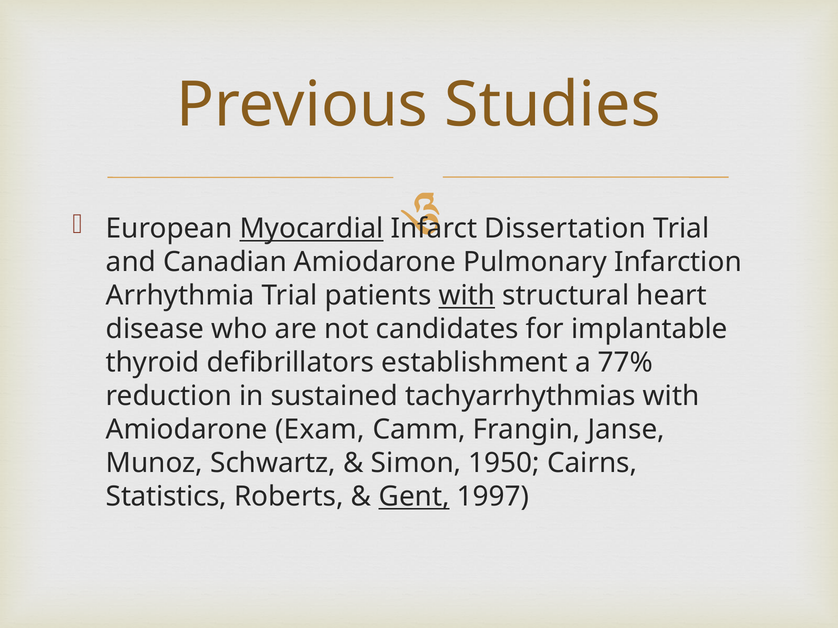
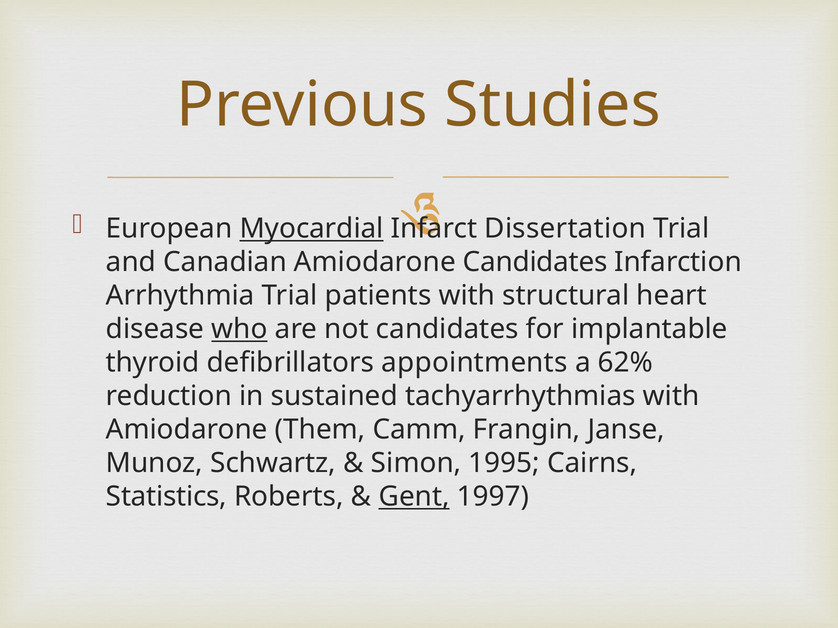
Amiodarone Pulmonary: Pulmonary -> Candidates (535, 262)
with underline: present -> none (467, 296)
who underline: none -> present (239, 329)
establishment: establishment -> appointments (475, 363)
77%: 77% -> 62% (626, 363)
Exam: Exam -> Them (320, 430)
1950: 1950 -> 1995 (504, 464)
